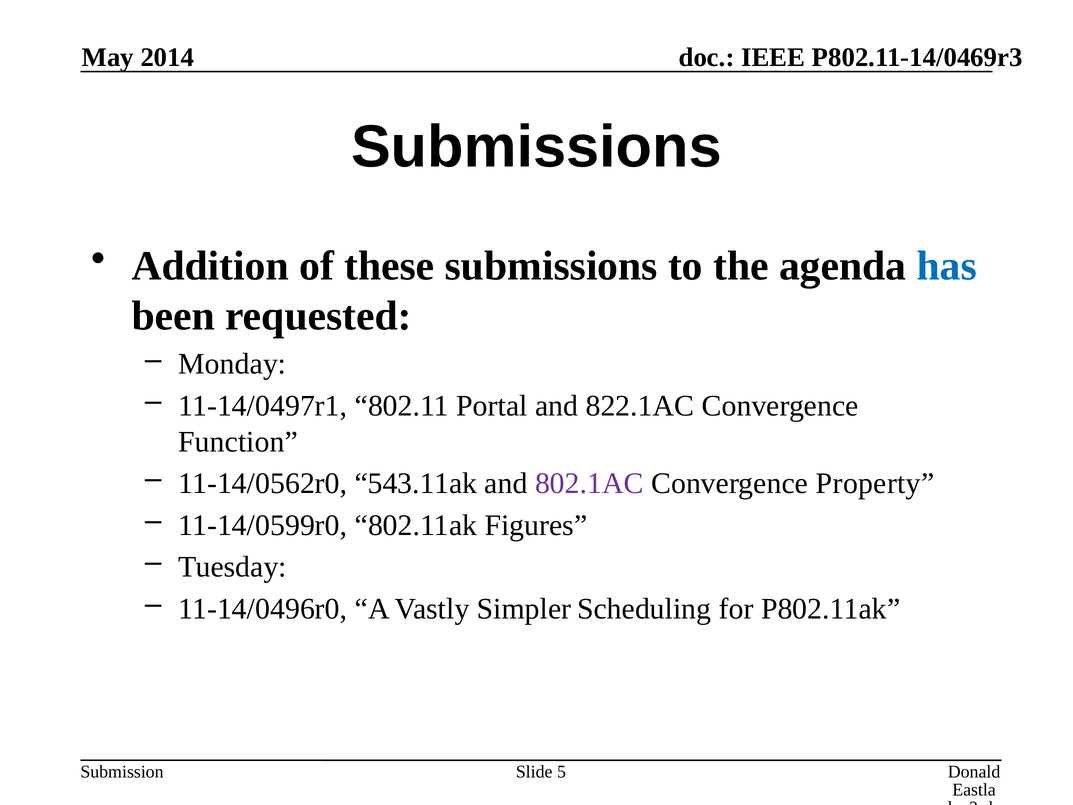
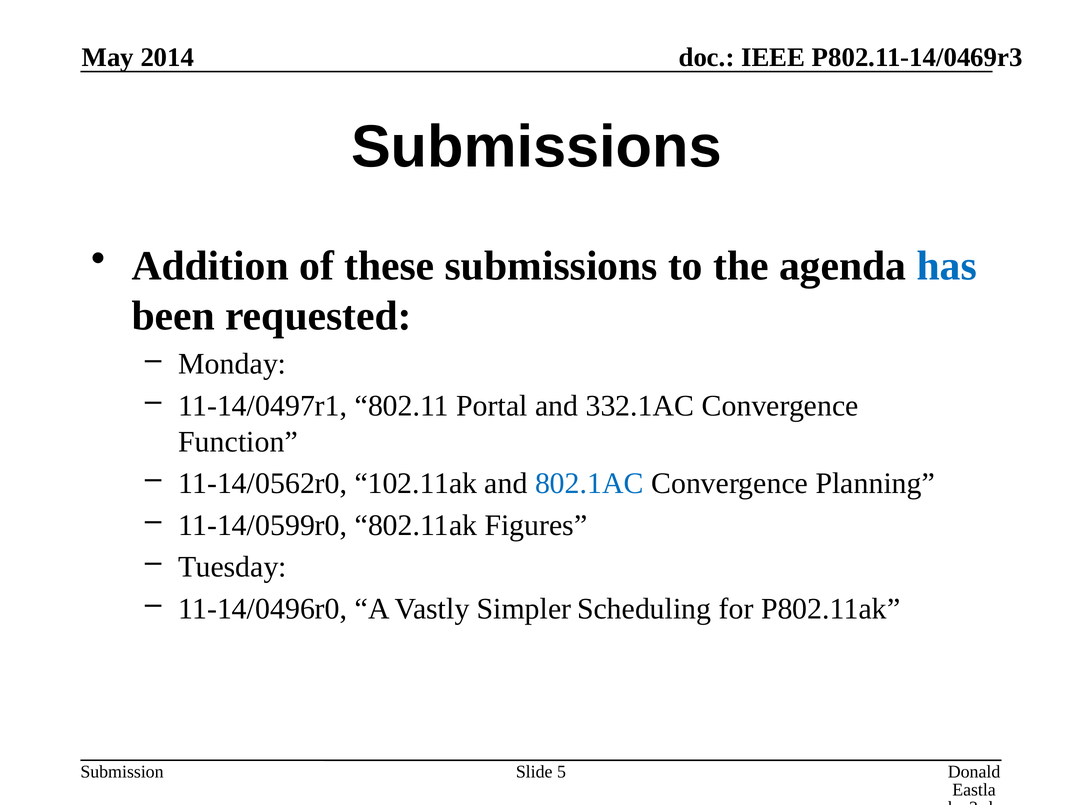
822.1AC: 822.1AC -> 332.1AC (640, 406)
543.11ak: 543.11ak -> 102.11ak (416, 483)
802.1AC colour: purple -> blue (589, 483)
Property: Property -> Planning (875, 483)
